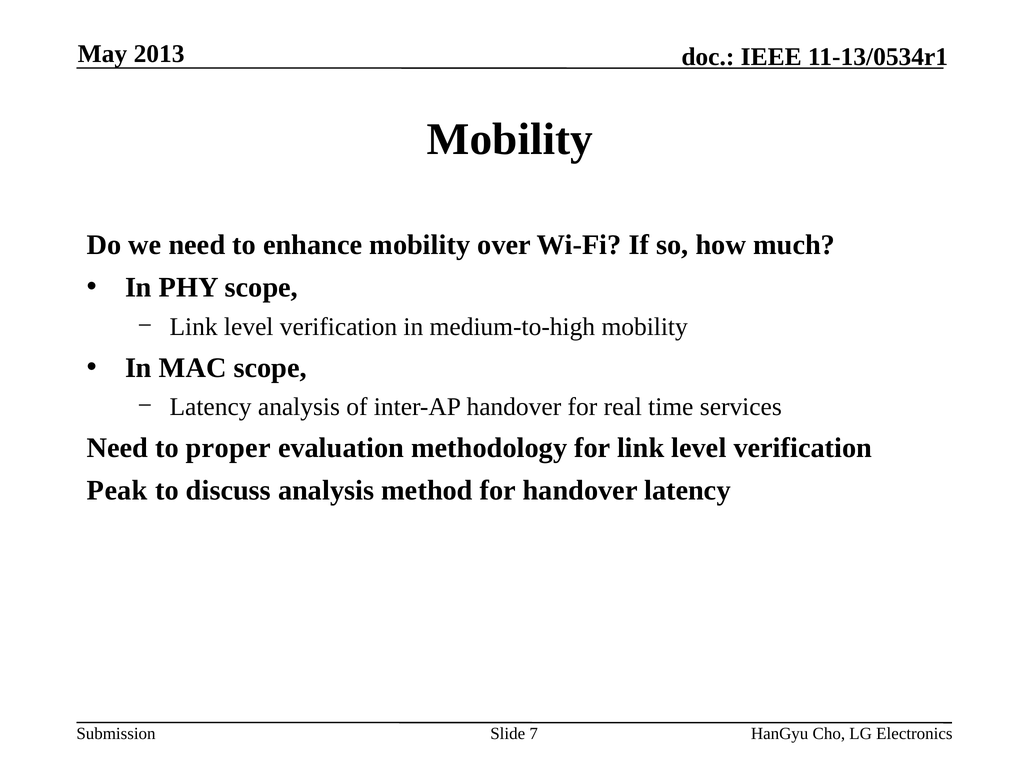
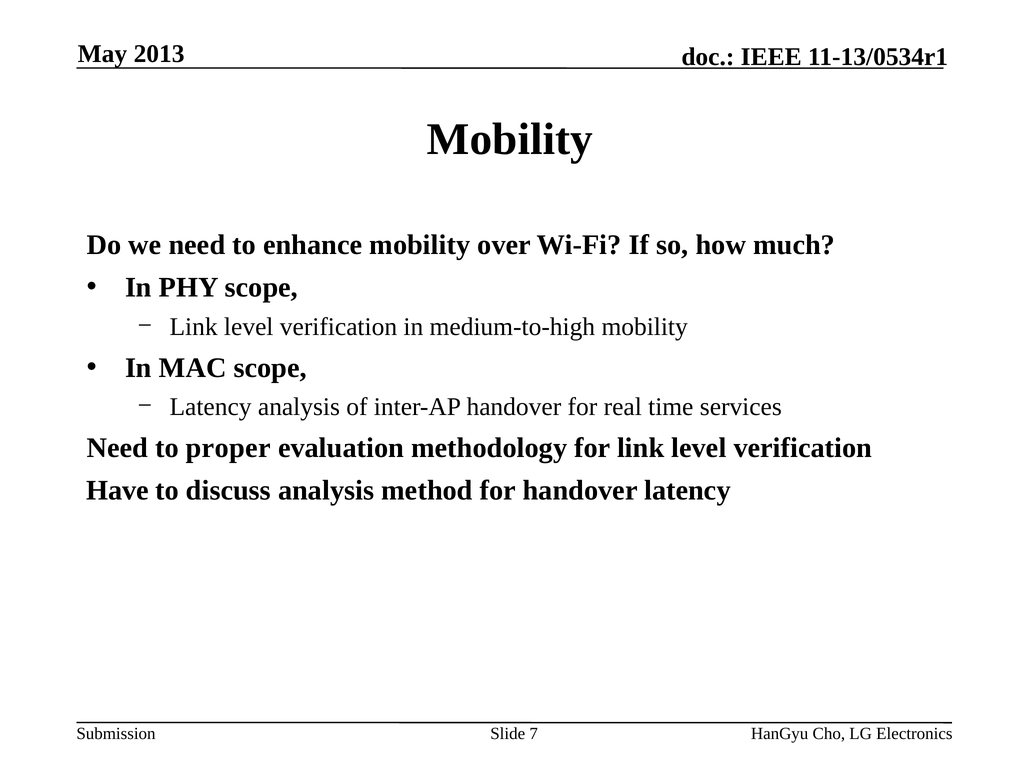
Peak: Peak -> Have (118, 491)
